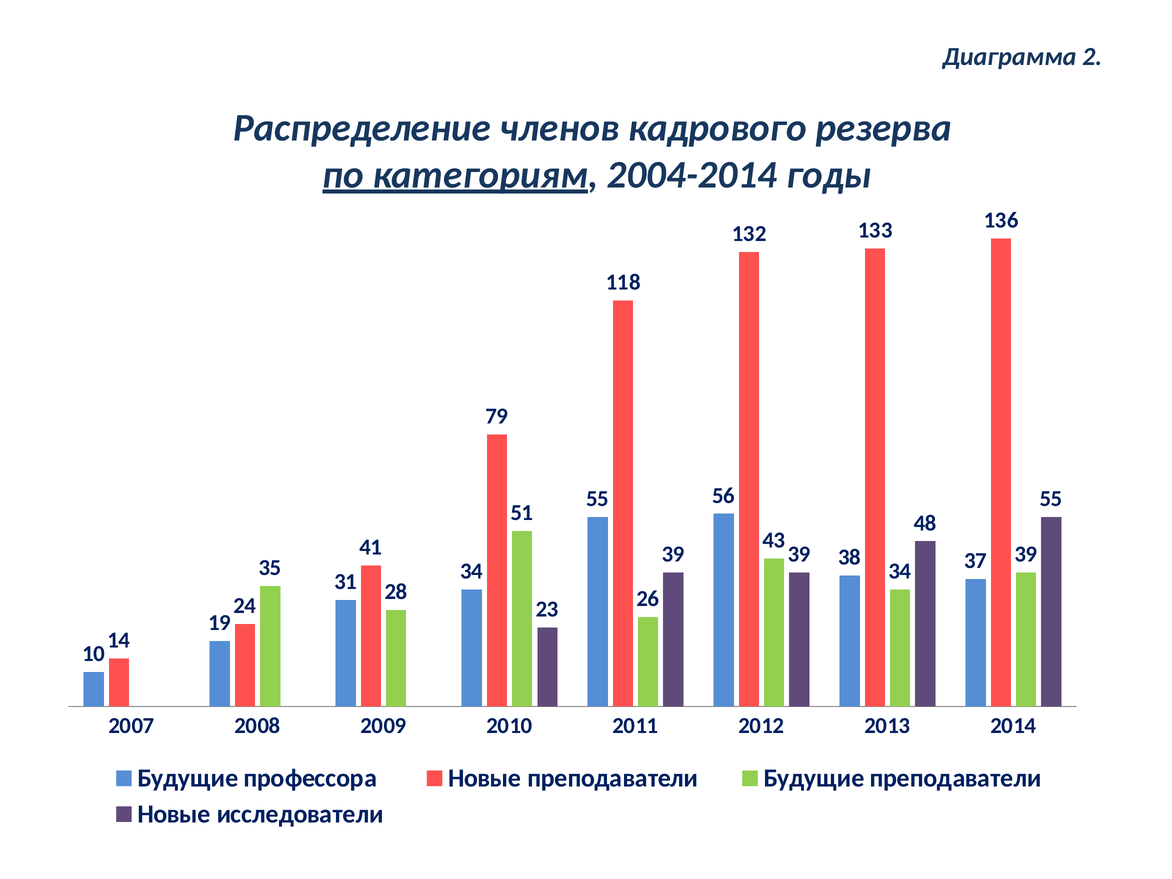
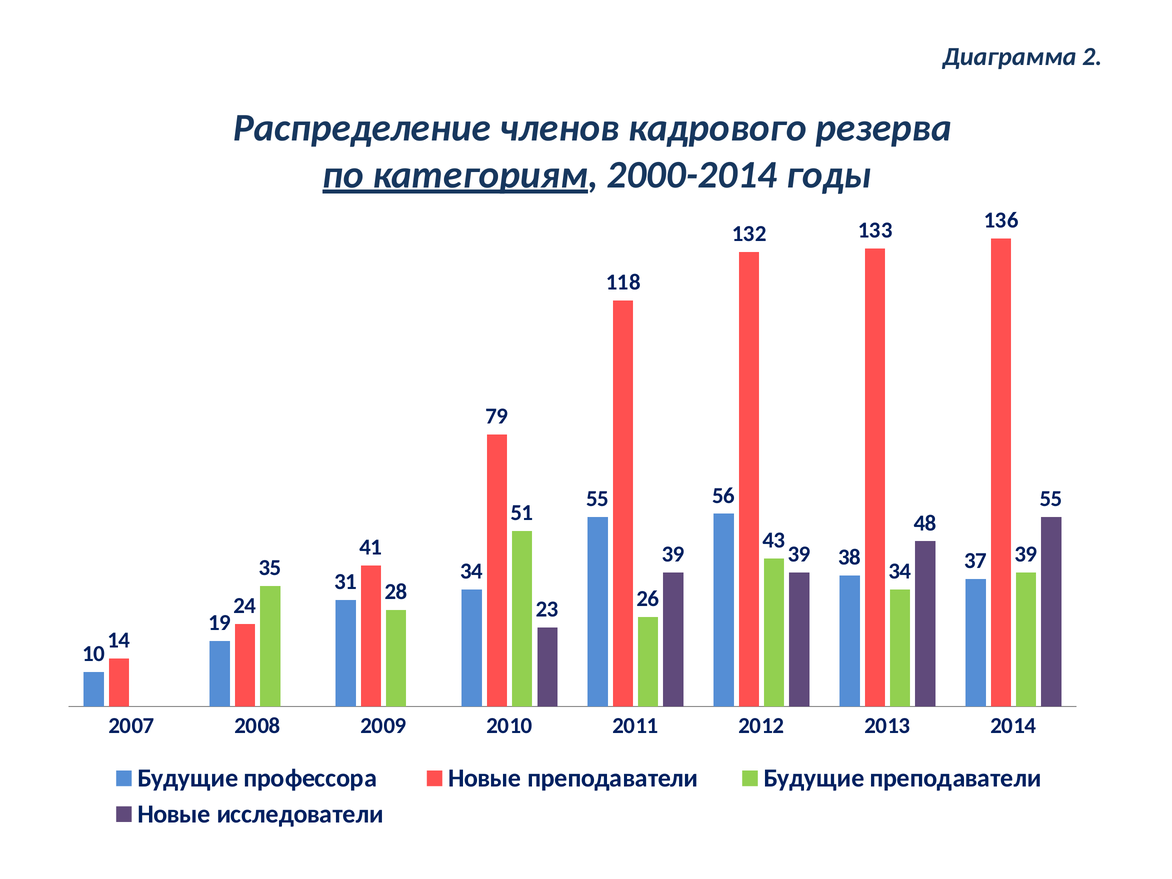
2004-2014: 2004-2014 -> 2000-2014 (692, 175)
